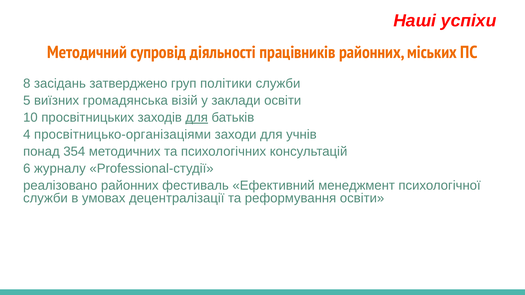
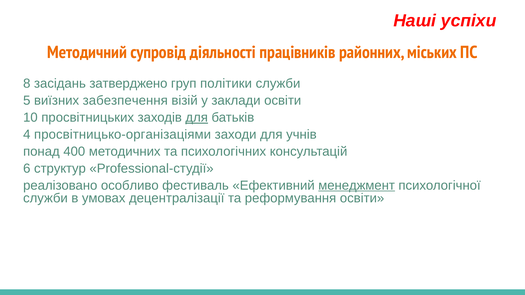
громадянська: громадянська -> забезпечення (125, 101)
354: 354 -> 400 (74, 152)
журналу: журналу -> структур (60, 169)
реалізовано районних: районних -> особливо (130, 186)
менеджмент underline: none -> present (357, 186)
